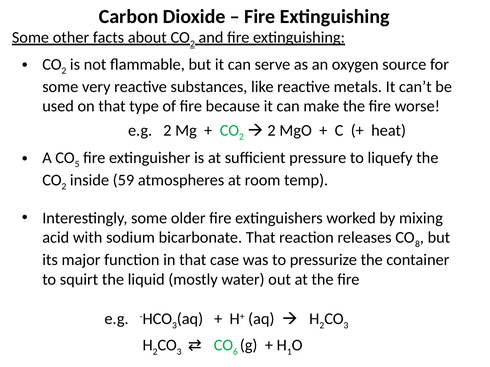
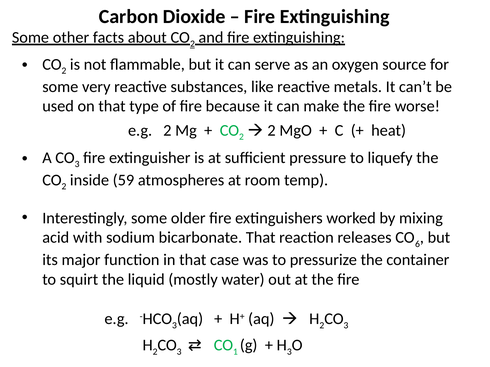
5: 5 -> 3 (77, 164)
8: 8 -> 6 (417, 244)
6: 6 -> 1 (235, 352)
1: 1 -> 3 (289, 352)
